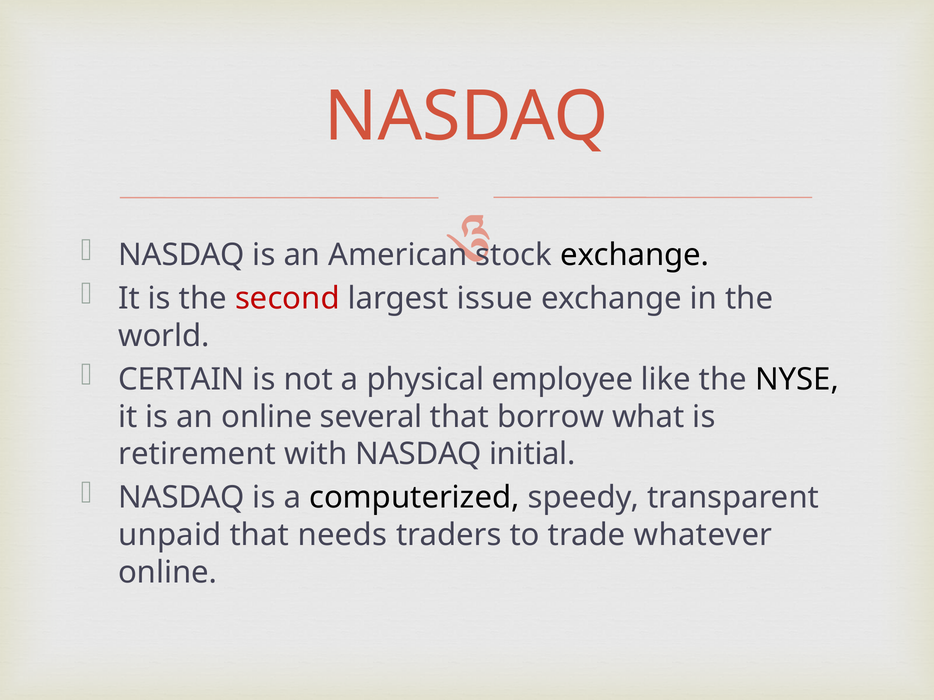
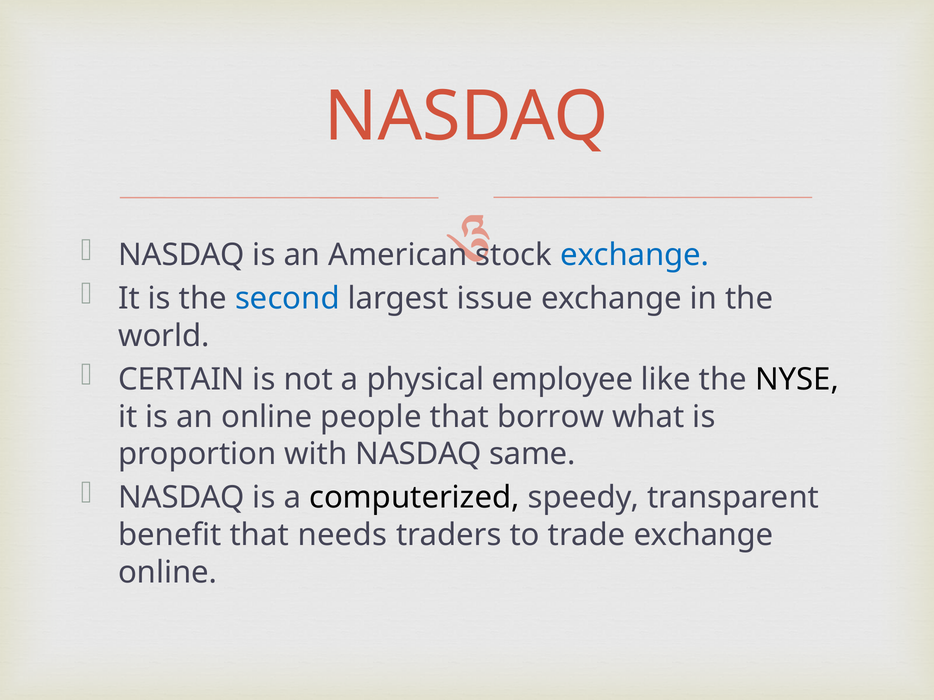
exchange colour: black -> blue (635, 255)
second colour: red -> blue (287, 299)
several: several -> people (371, 417)
retirement: retirement -> proportion (197, 454)
initial: initial -> same (532, 454)
unpaid: unpaid -> benefit (170, 535)
trade whatever: whatever -> exchange (703, 535)
